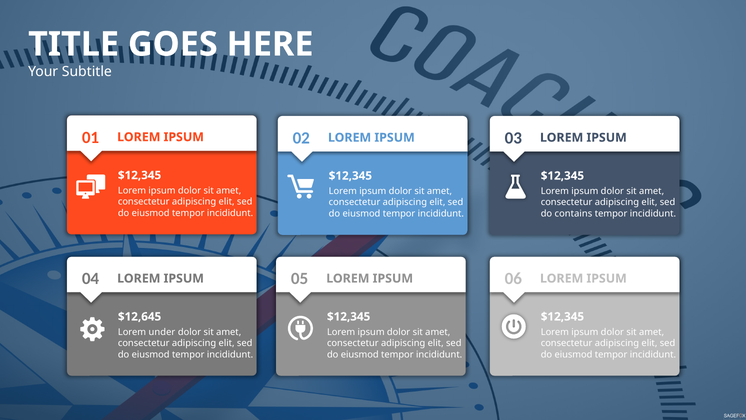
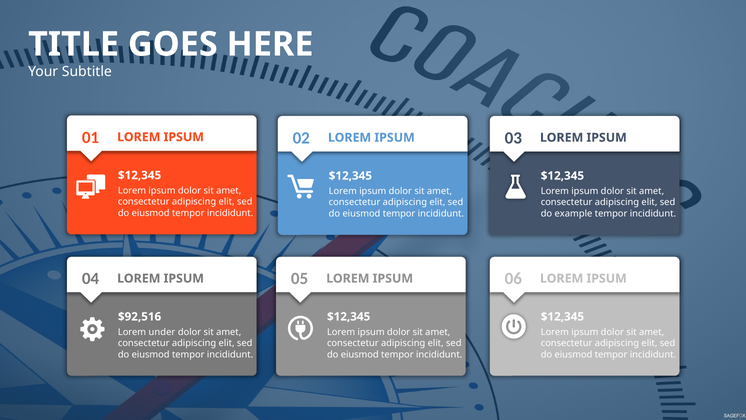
contains: contains -> example (573, 213)
$12,645: $12,645 -> $92,516 (140, 316)
